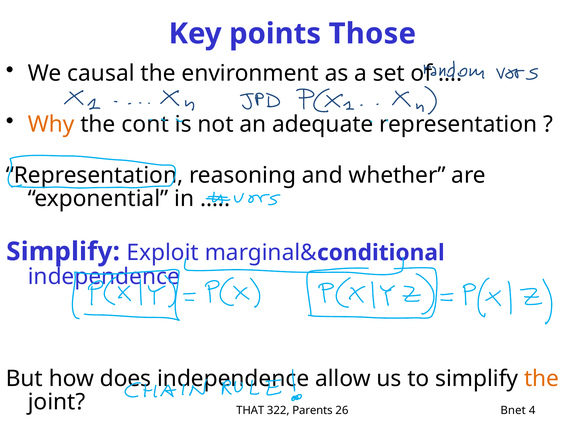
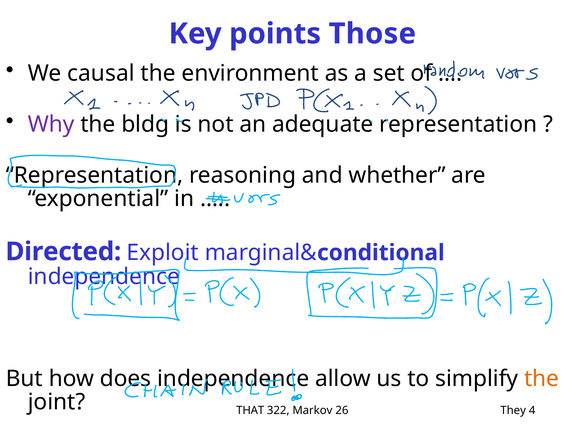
Why colour: orange -> purple (51, 124)
cont: cont -> bldg (145, 124)
Simplify: Simplify -> Directed (63, 251)
Parents: Parents -> Markov (312, 410)
Bnet: Bnet -> They (513, 410)
